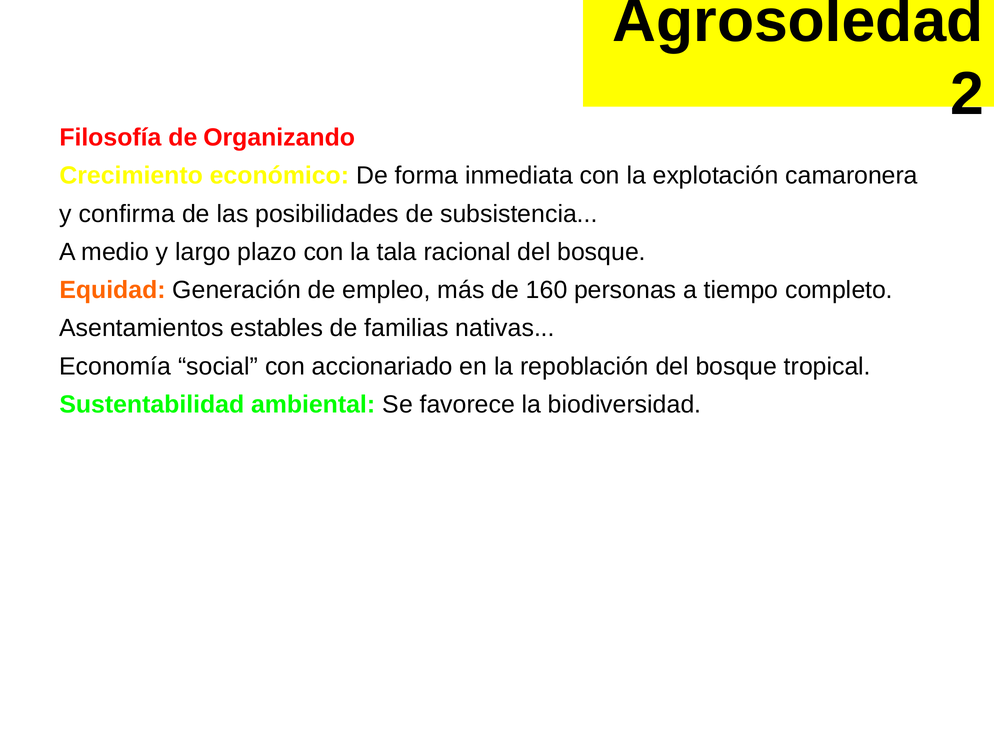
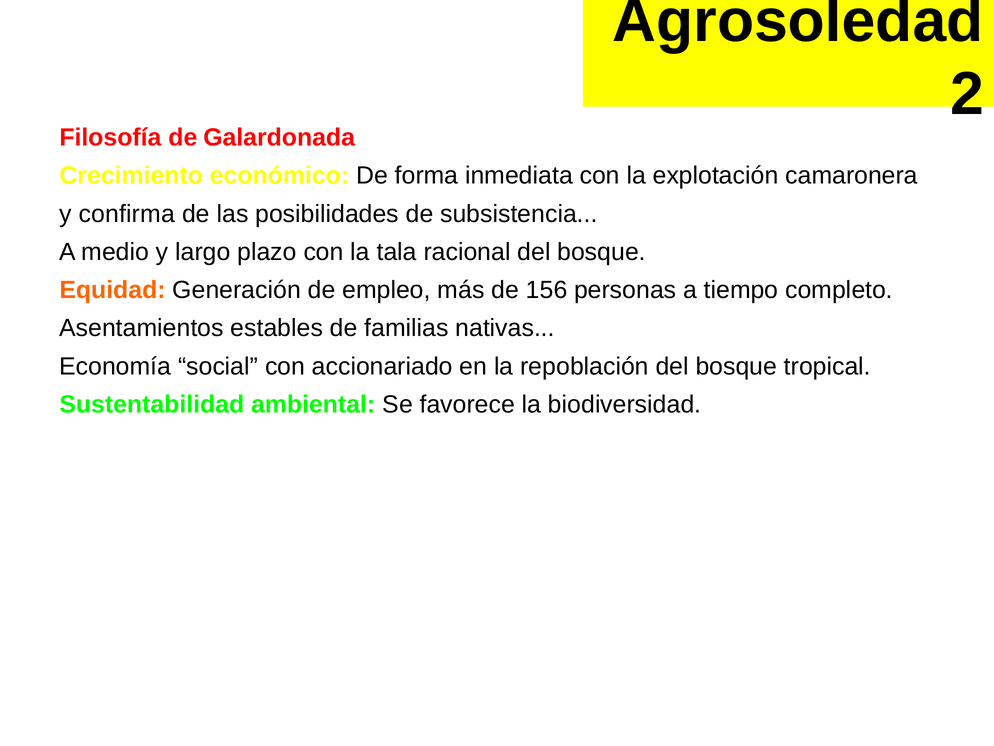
Organizando: Organizando -> Galardonada (279, 137)
160: 160 -> 156 (547, 290)
